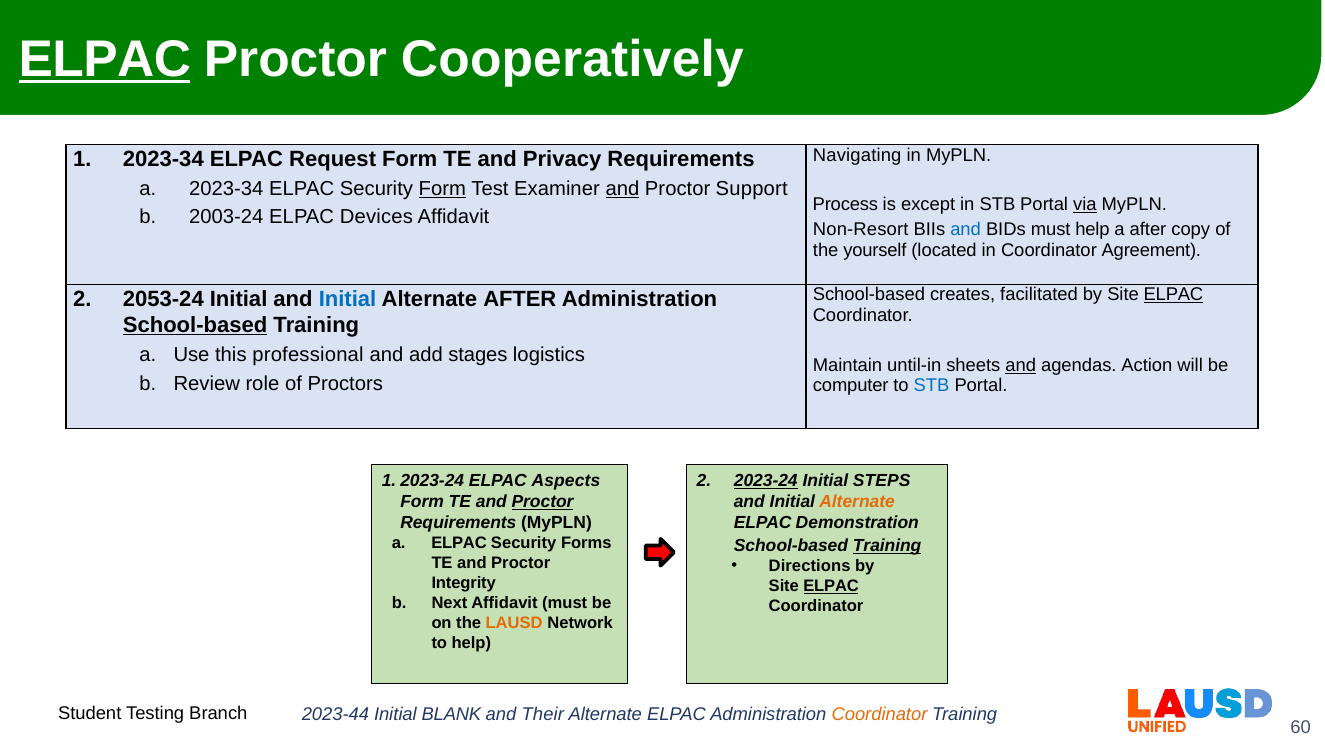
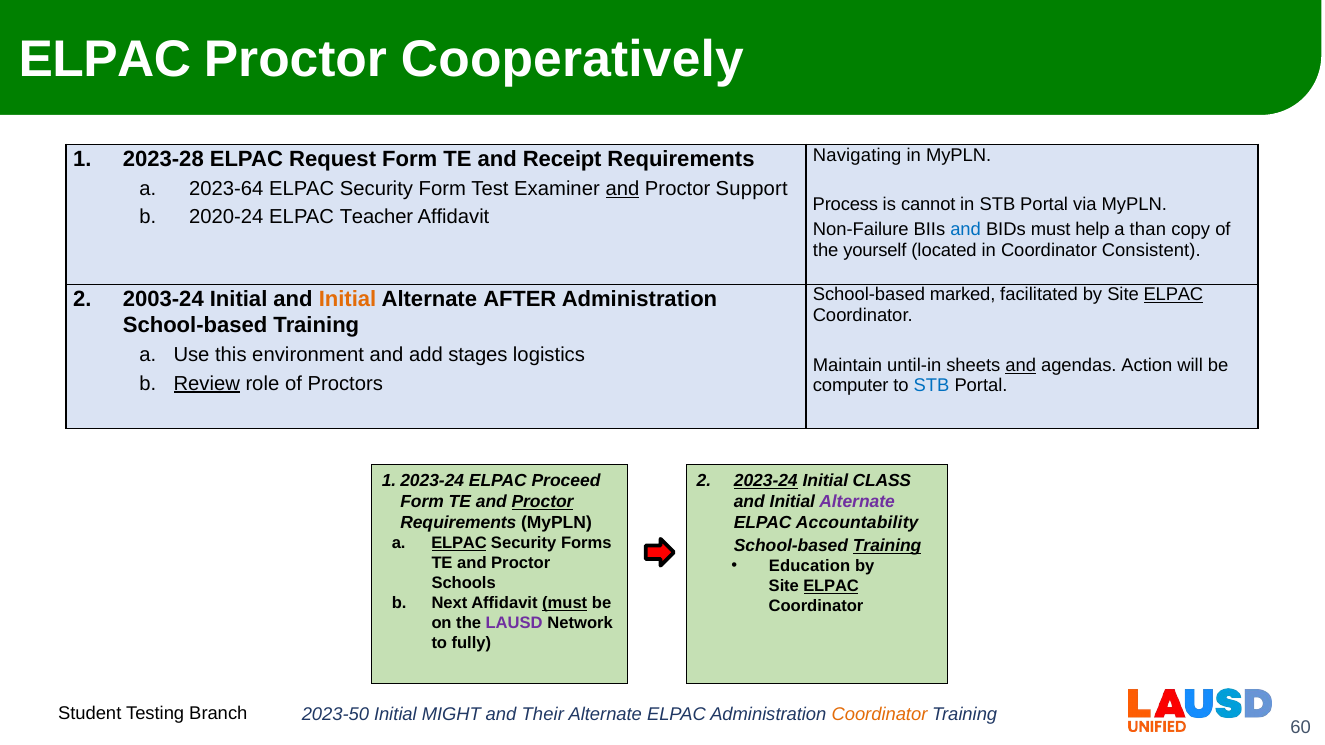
ELPAC underline: present -> none (105, 60)
2023-34: 2023-34 -> 2023-28 (163, 159)
Privacy: Privacy -> Receipt (562, 159)
a 2023-34: 2023-34 -> 2023-64 (226, 189)
Form underline: present -> none (442, 189)
except: except -> cannot (928, 205)
via underline: present -> none (1085, 205)
2003-24: 2003-24 -> 2020-24 (226, 217)
Devices: Devices -> Teacher (376, 217)
Non-Resort: Non-Resort -> Non-Failure (861, 230)
a after: after -> than (1148, 230)
Agreement: Agreement -> Consistent (1151, 251)
creates: creates -> marked (963, 295)
2053-24: 2053-24 -> 2003-24 (163, 299)
Initial colour: blue -> orange (348, 299)
School-based underline: present -> none (195, 325)
professional: professional -> environment (308, 355)
Review underline: none -> present (207, 384)
Aspects: Aspects -> Proceed (566, 481)
STEPS: STEPS -> CLASS (882, 481)
Alternate colour: orange -> purple (857, 502)
Demonstration: Demonstration -> Accountability (857, 523)
ELPAC underline: none -> present (459, 543)
Directions: Directions -> Education (810, 567)
Integrity: Integrity -> Schools (464, 583)
must underline: none -> present (565, 603)
LAUSD colour: orange -> purple (514, 623)
to help: help -> fully (471, 643)
2023-44: 2023-44 -> 2023-50 (335, 714)
BLANK: BLANK -> MIGHT (451, 714)
